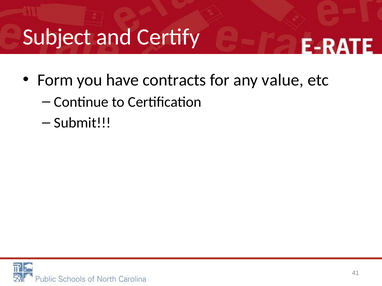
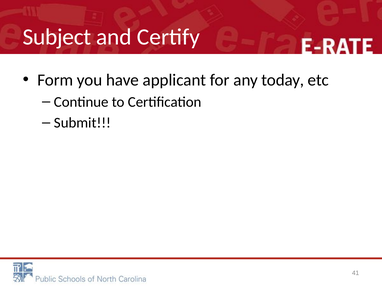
contracts: contracts -> applicant (174, 80)
value: value -> today (283, 80)
